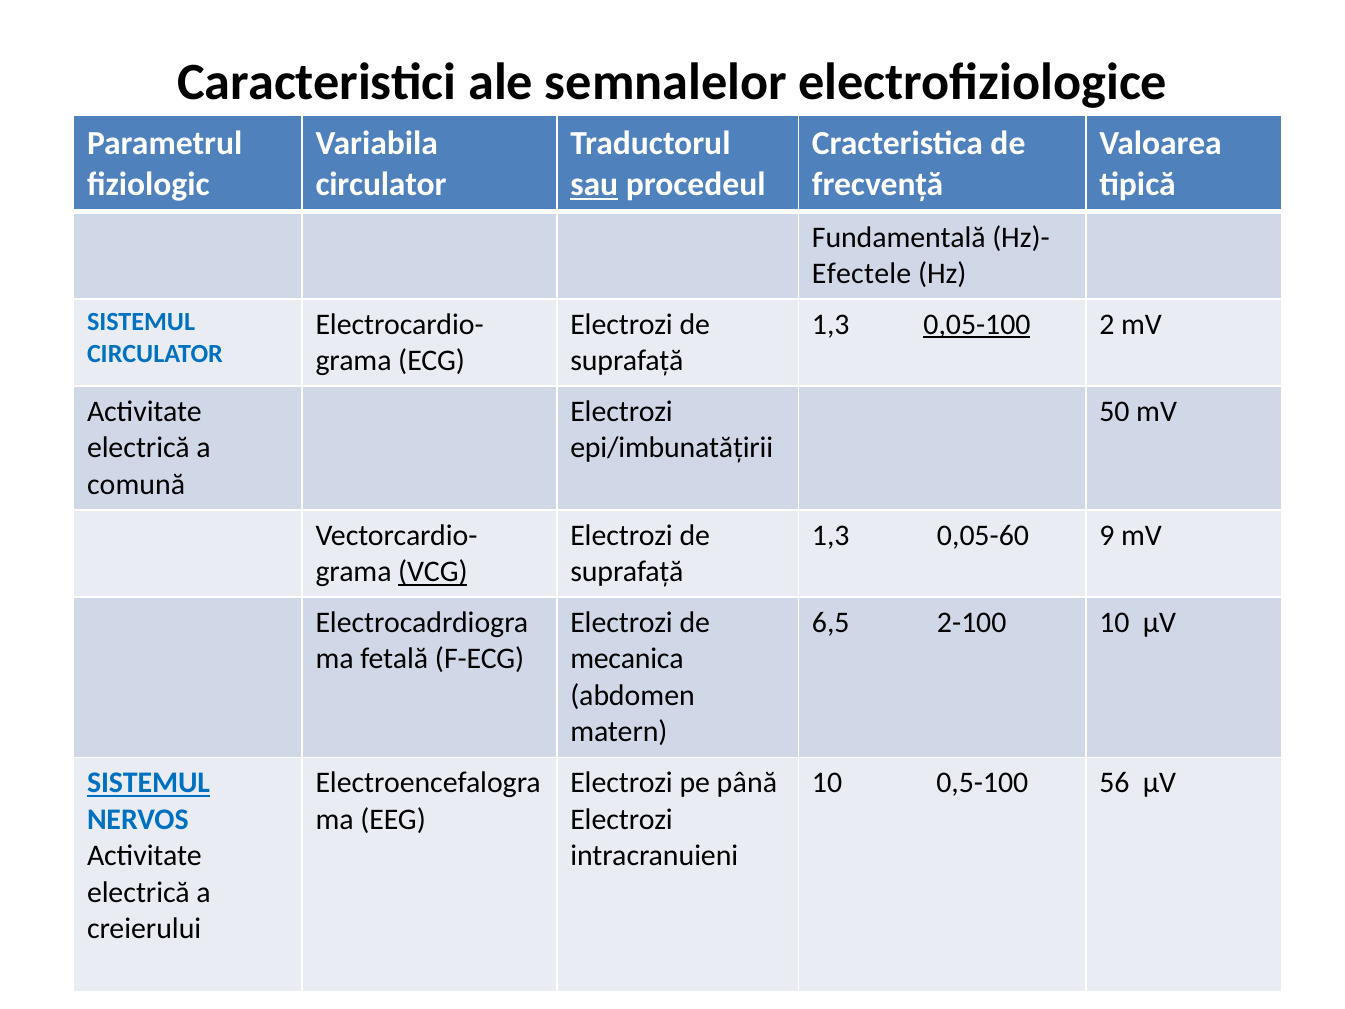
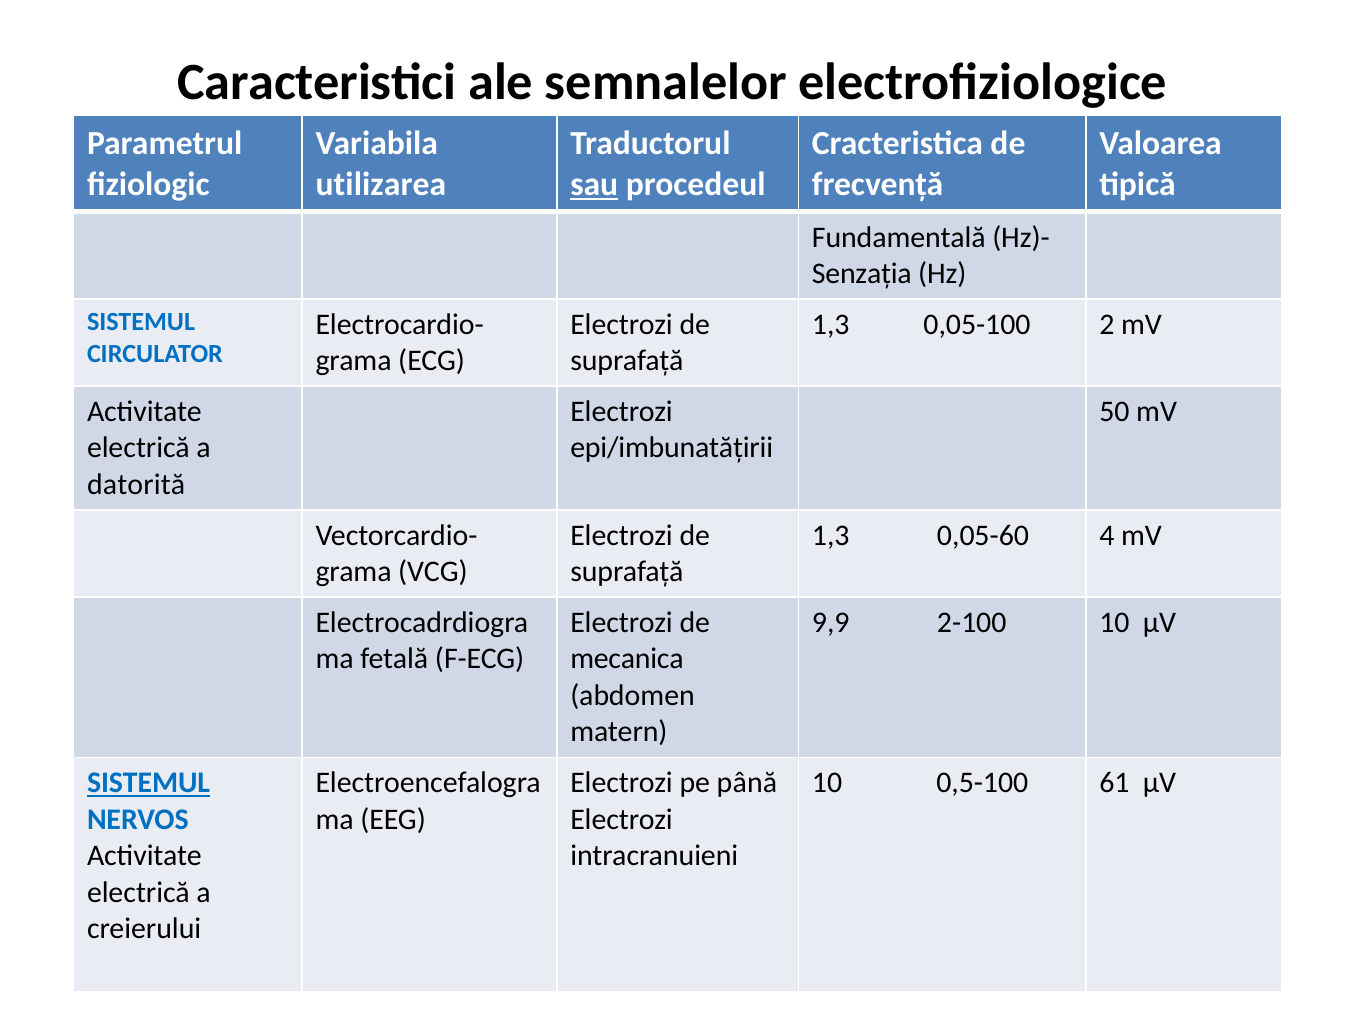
circulator: circulator -> utilizarea (381, 184)
Efectele: Efectele -> Senzația (862, 274)
0,05-100 underline: present -> none (977, 324)
comună: comună -> datorită (136, 485)
9: 9 -> 4 (1107, 535)
VCG underline: present -> none (433, 572)
6,5: 6,5 -> 9,9 (831, 622)
56: 56 -> 61 (1114, 783)
